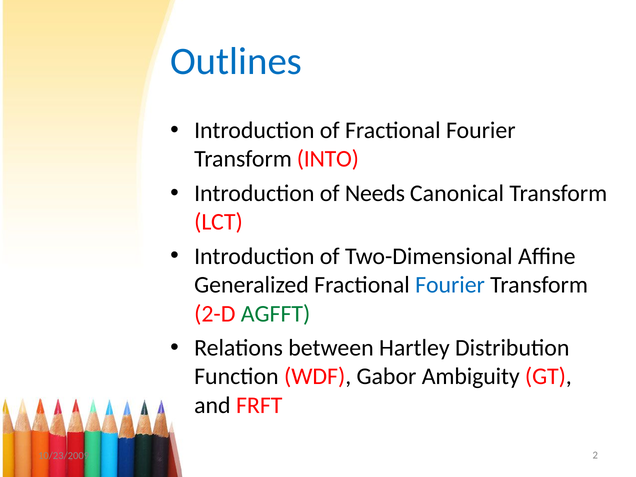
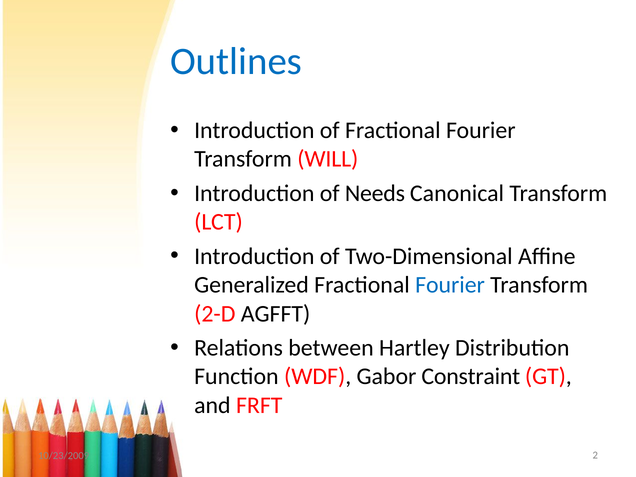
INTO: INTO -> WILL (328, 159)
AGFFT colour: green -> black (276, 314)
Ambiguity: Ambiguity -> Constraint (471, 377)
